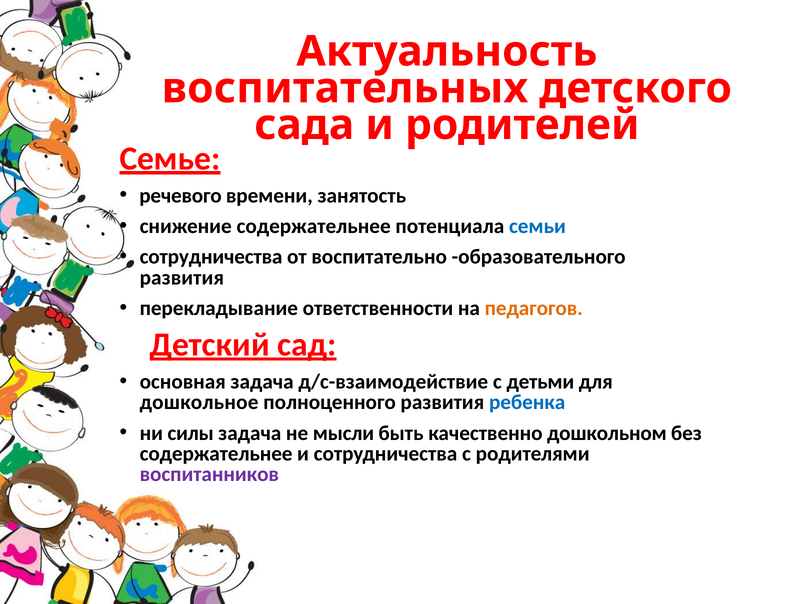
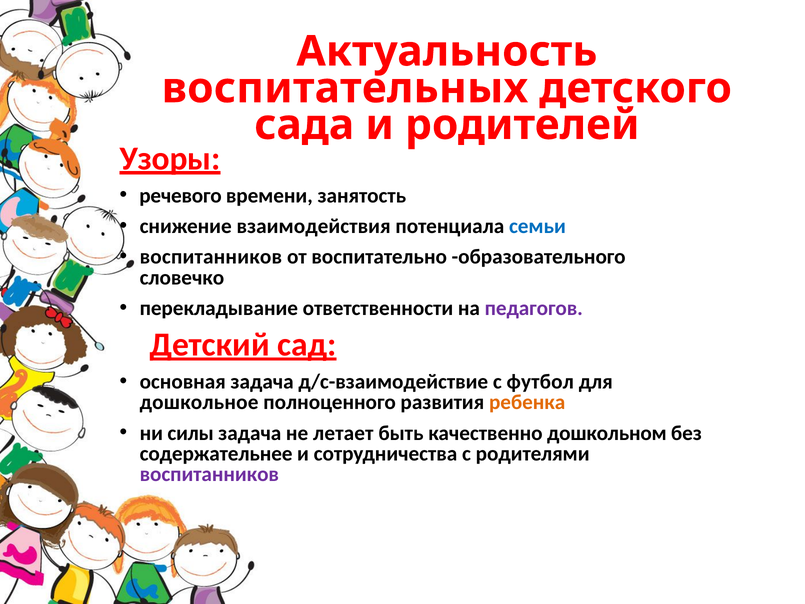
Семье: Семье -> Узоры (170, 158)
снижение содержательнее: содержательнее -> взаимодействия (314, 226)
сотрудничества: сотрудничества -> воспитанников (211, 257)
развития: развития -> словечко (182, 277)
педагогов colour: orange -> purple (534, 308)
детьми: детьми -> футбол (540, 382)
ребенка colour: blue -> orange (527, 402)
мысли: мысли -> летает (343, 433)
